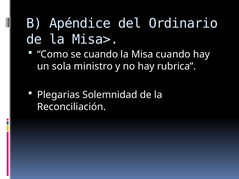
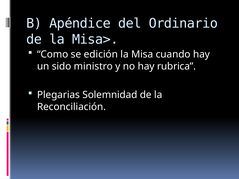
se cuando: cuando -> edición (101, 54)
sola: sola -> sido (62, 66)
